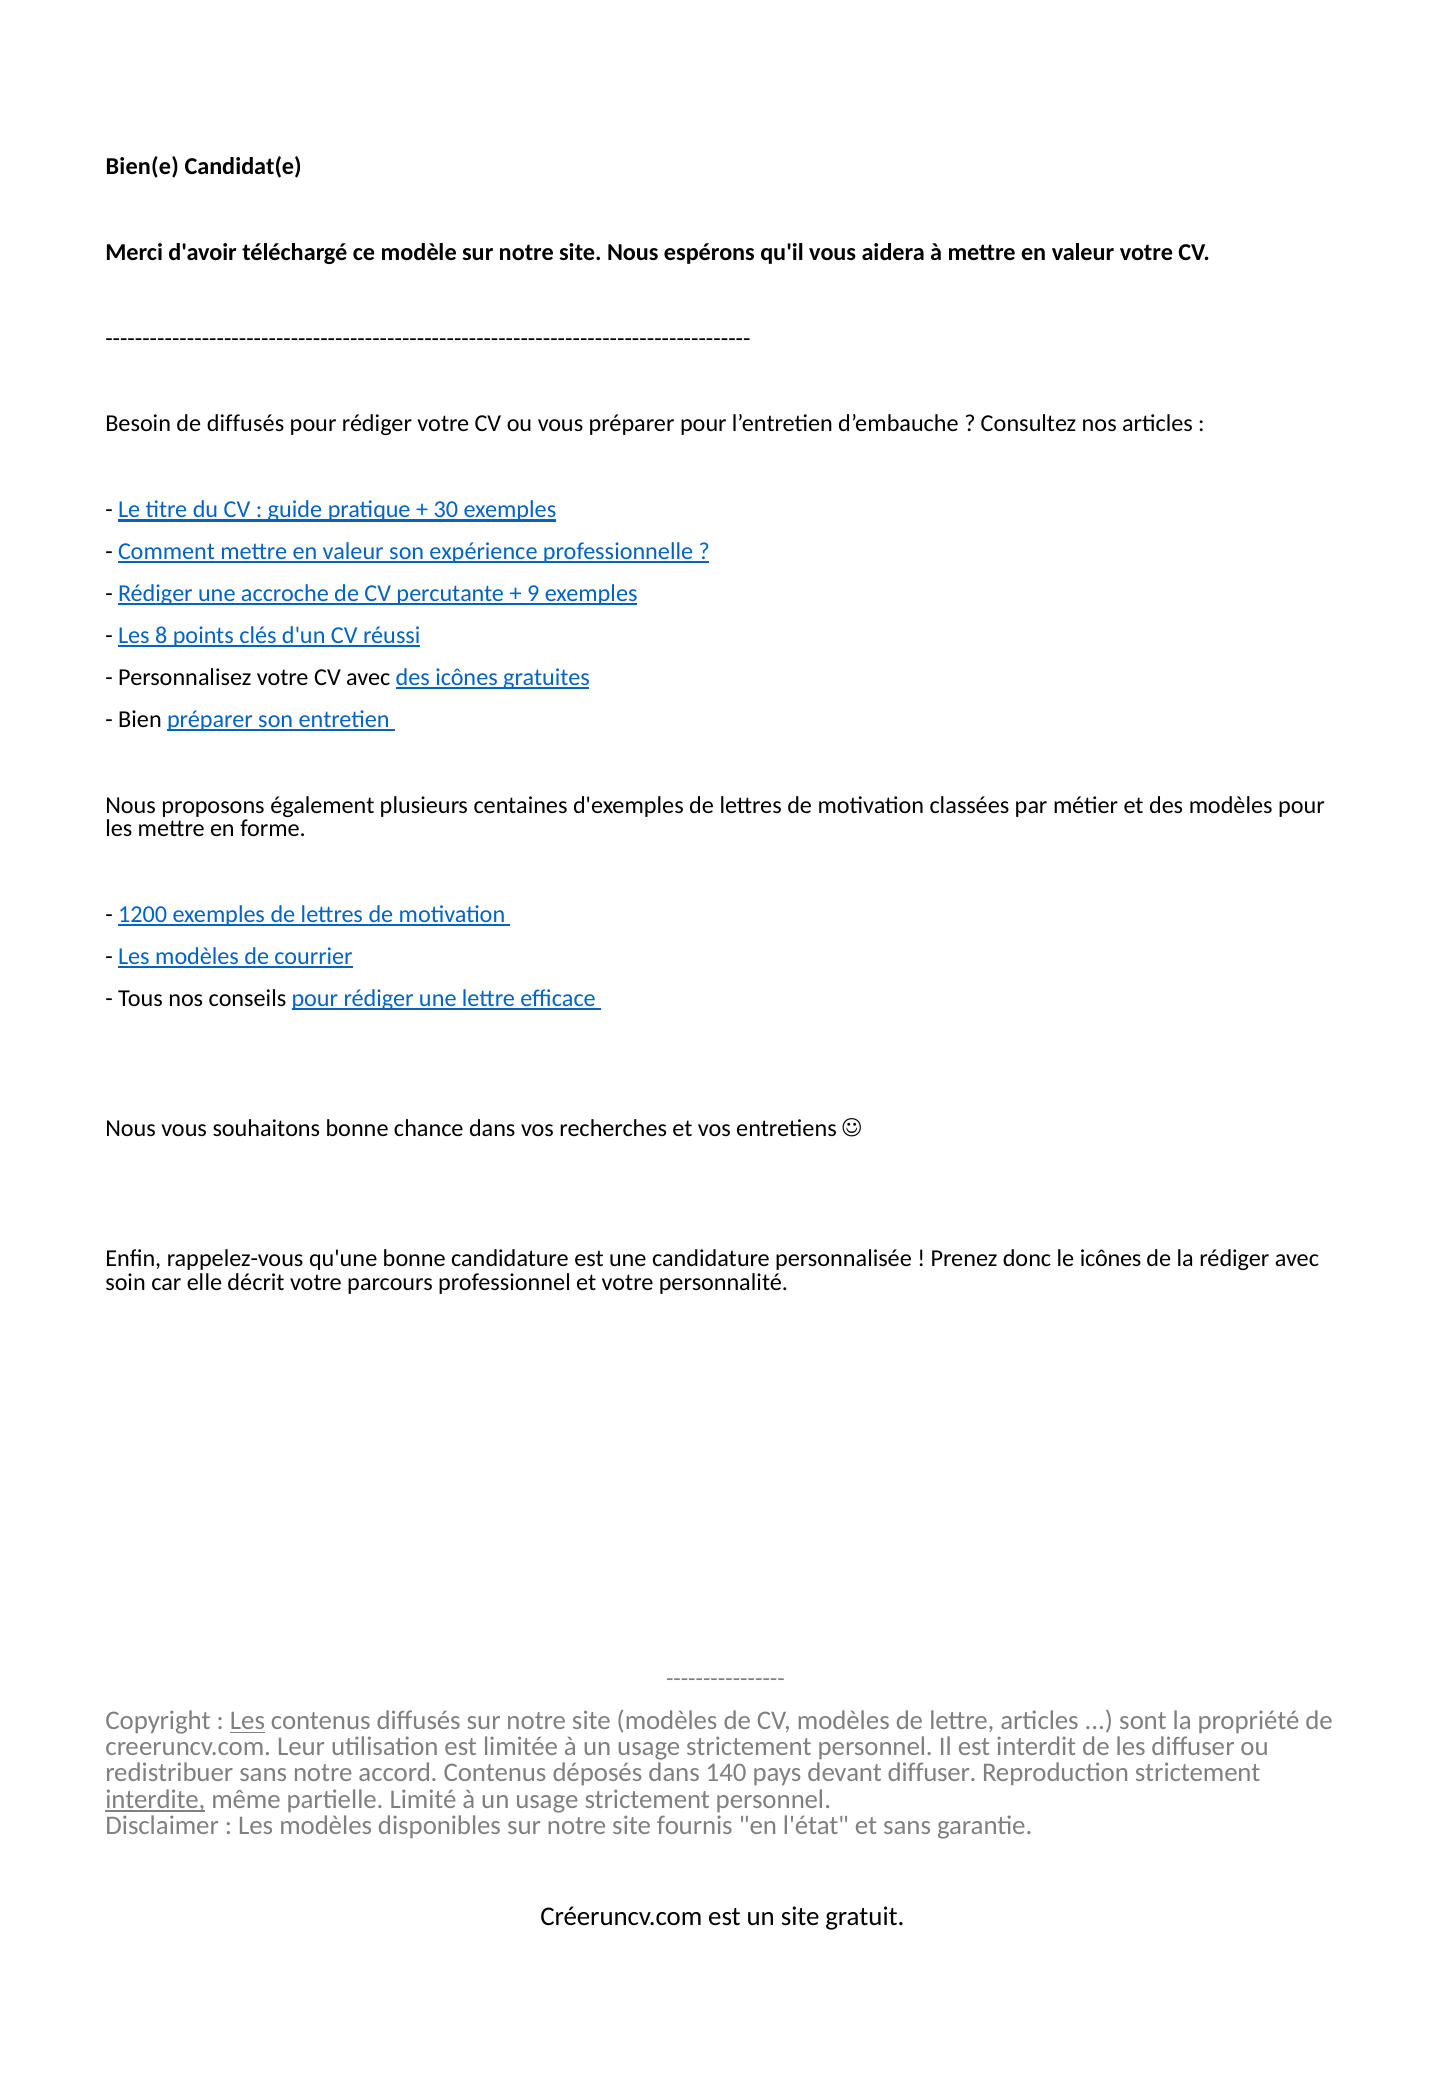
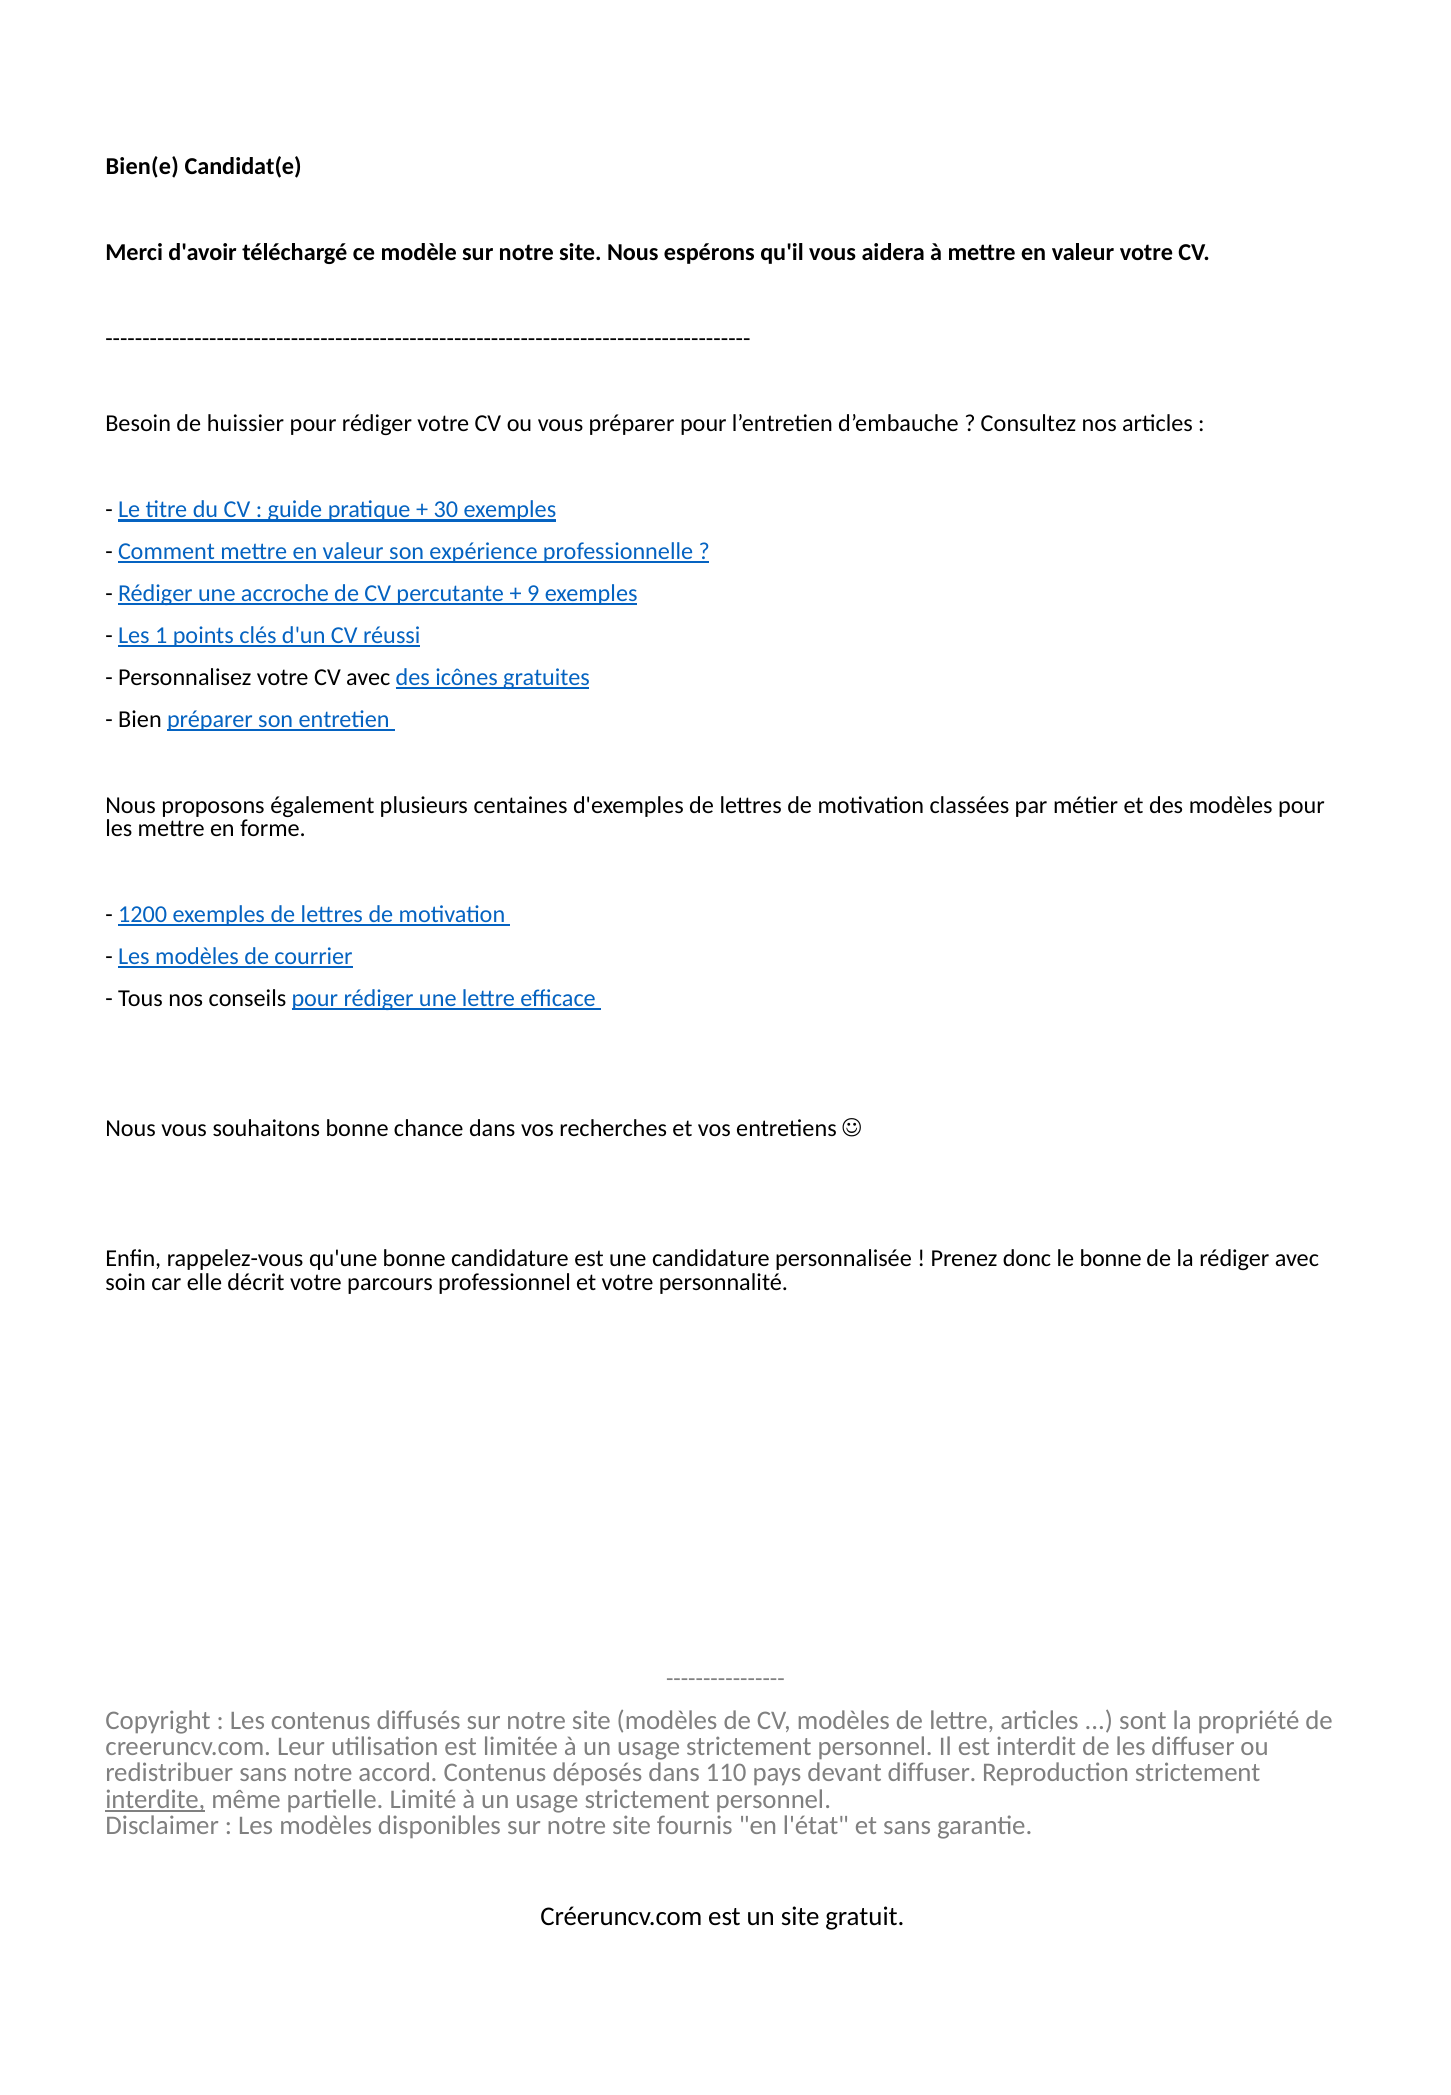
de diffusés: diffusés -> huissier (245, 424)
8: 8 -> 1 (161, 636)
le icônes: icônes -> bonne (1111, 1260)
Les underline: present -> none (247, 1722)
140: 140 -> 110 (726, 1774)
